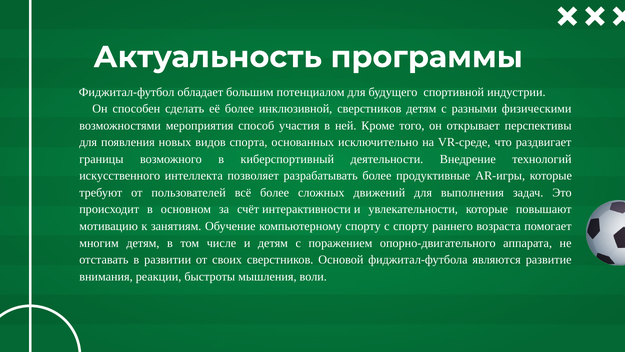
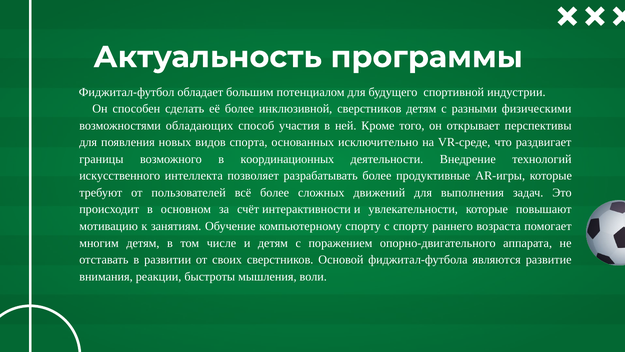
мероприятия: мероприятия -> обладающих (200, 125)
киберспортивный: киберспортивный -> координационных (287, 159)
